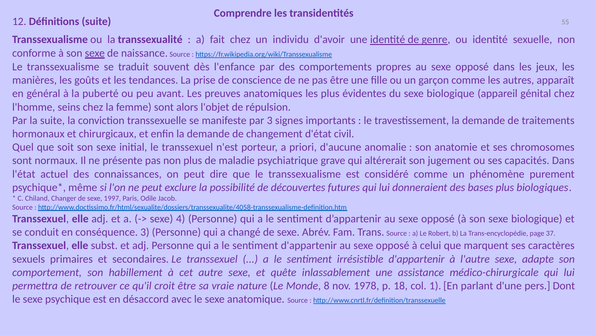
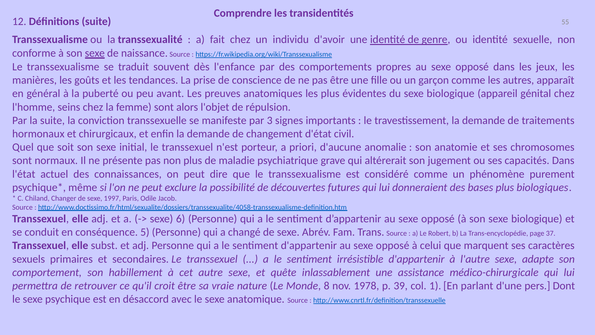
4: 4 -> 6 (181, 219)
conséquence 3: 3 -> 5 (145, 232)
18: 18 -> 39 (401, 286)
